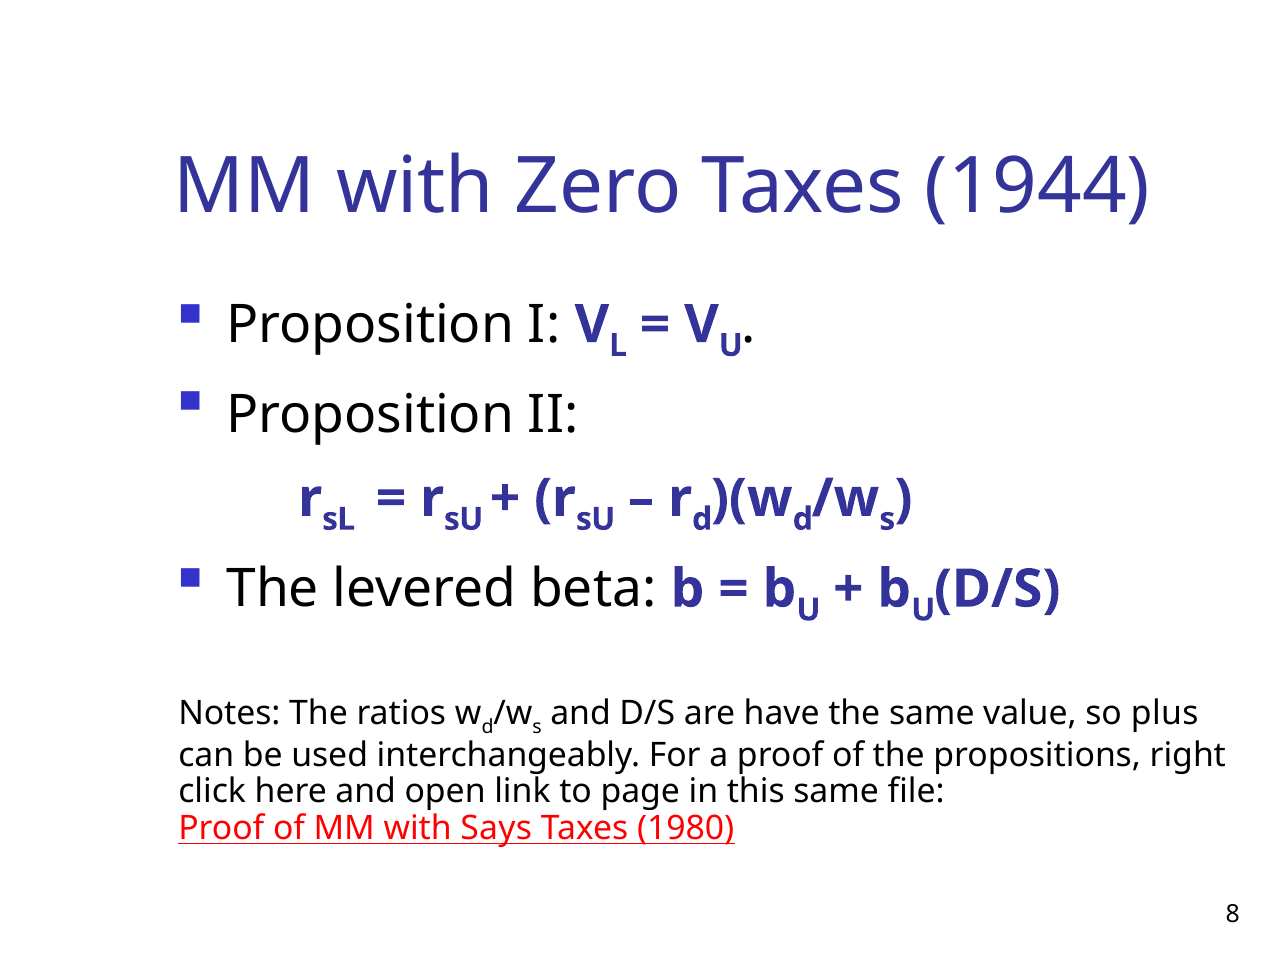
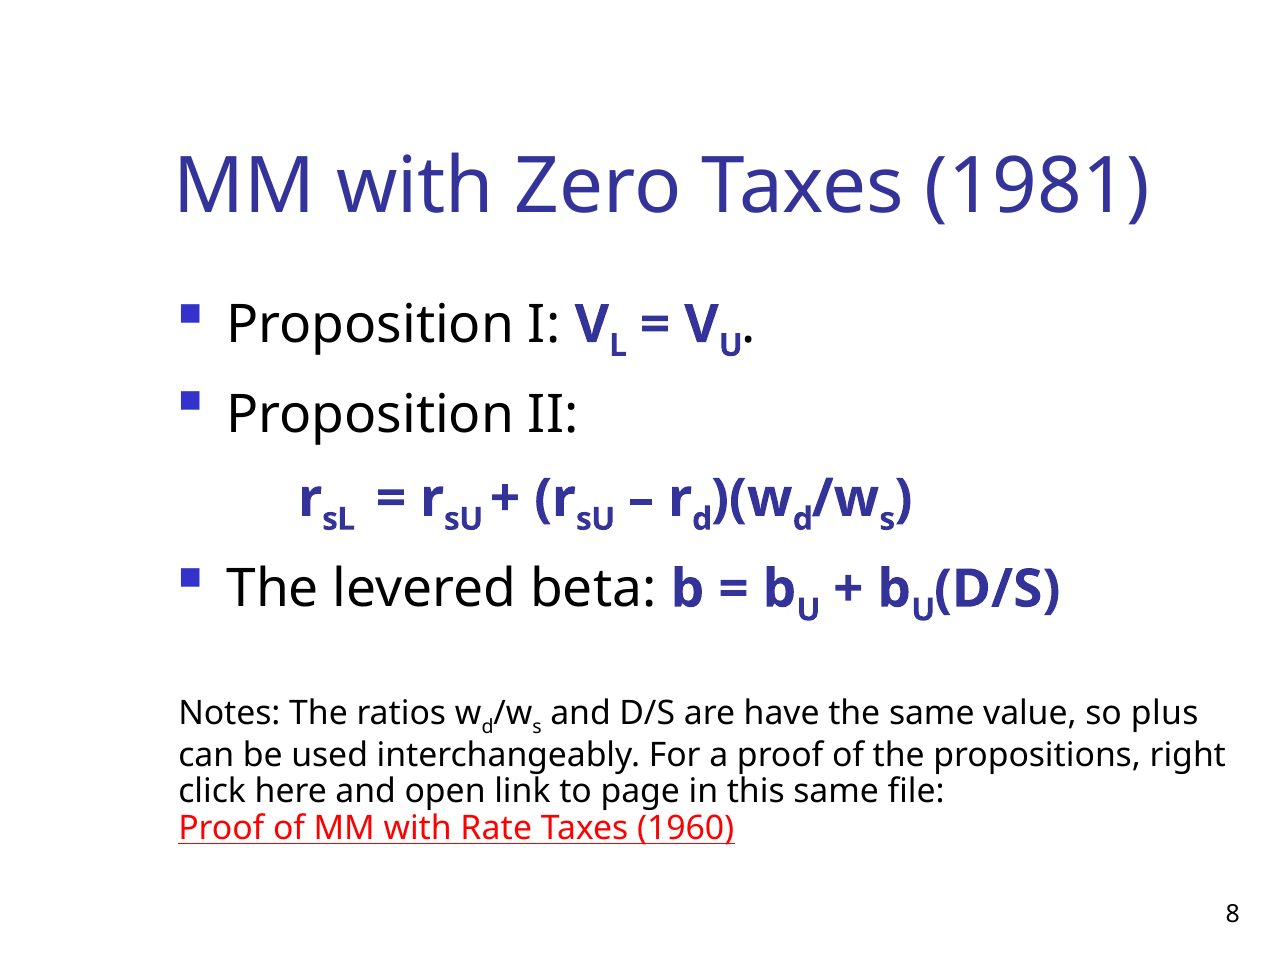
1944: 1944 -> 1981 (1037, 187)
Says: Says -> Rate (496, 828)
1980: 1980 -> 1960 (686, 828)
